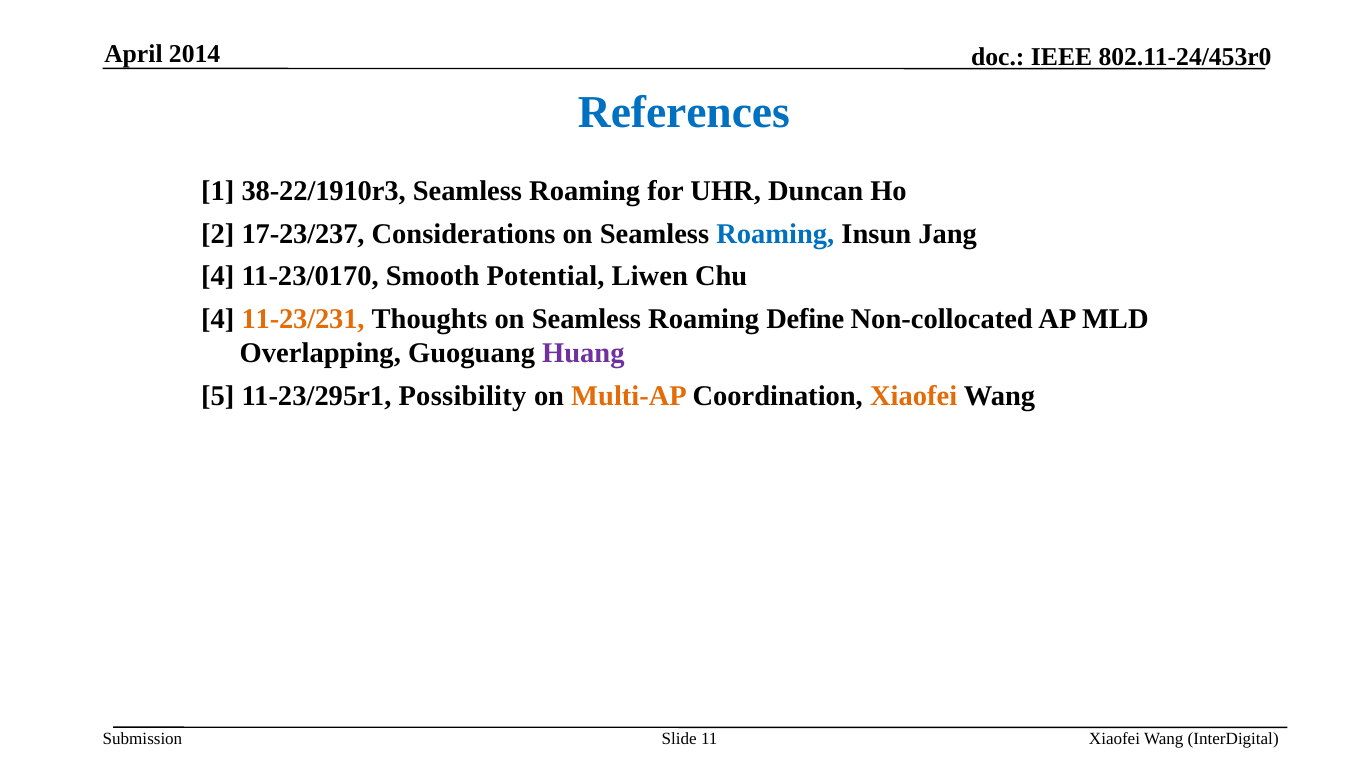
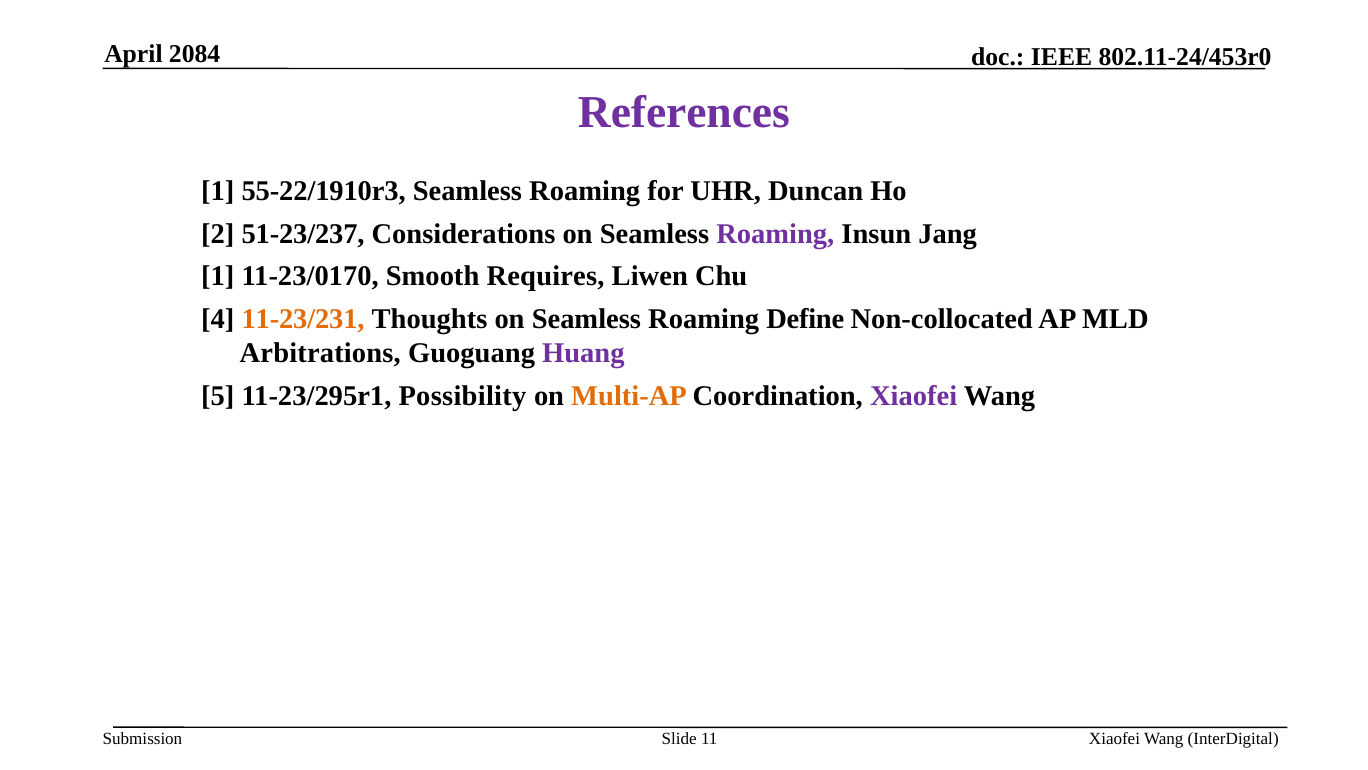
2014: 2014 -> 2084 (195, 54)
References colour: blue -> purple (684, 113)
38-22/1910r3: 38-22/1910r3 -> 55-22/1910r3 (324, 191)
17-23/237: 17-23/237 -> 51-23/237 (303, 233)
Roaming colour: blue -> purple (775, 233)
4: 4 -> 1 (218, 276)
Potential: Potential -> Requires (546, 276)
Overlapping: Overlapping -> Arbitrations (320, 353)
Xiaofei colour: orange -> purple (914, 396)
